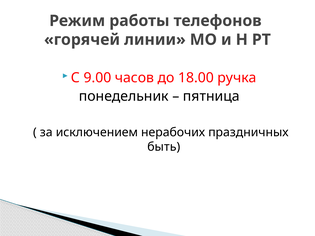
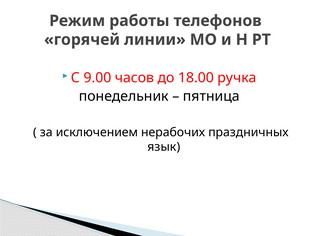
быть: быть -> язык (164, 147)
